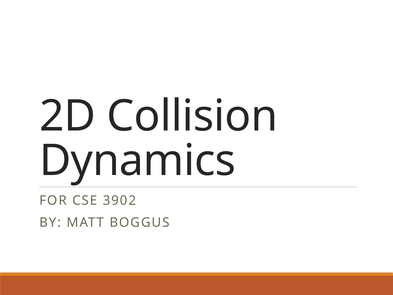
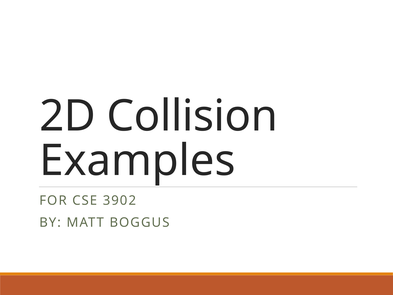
Dynamics: Dynamics -> Examples (137, 161)
